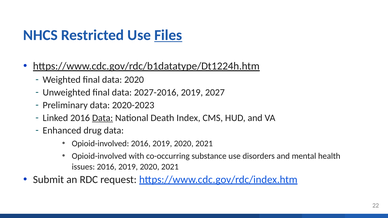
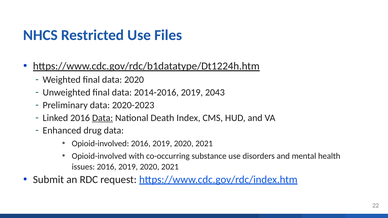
Files underline: present -> none (168, 35)
2027-2016: 2027-2016 -> 2014-2016 (156, 93)
2027: 2027 -> 2043 (215, 93)
